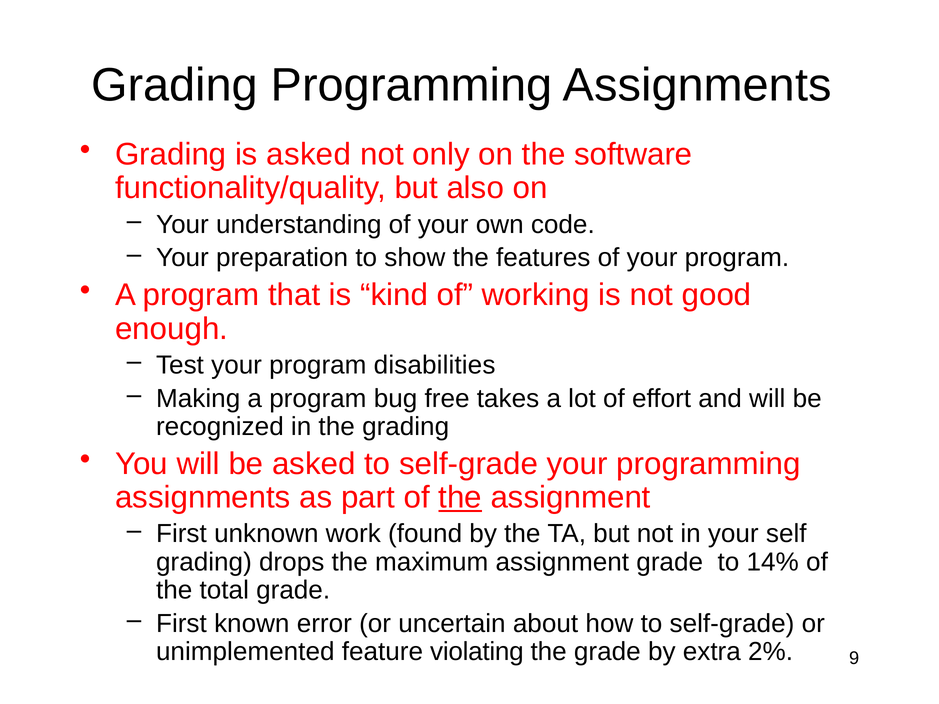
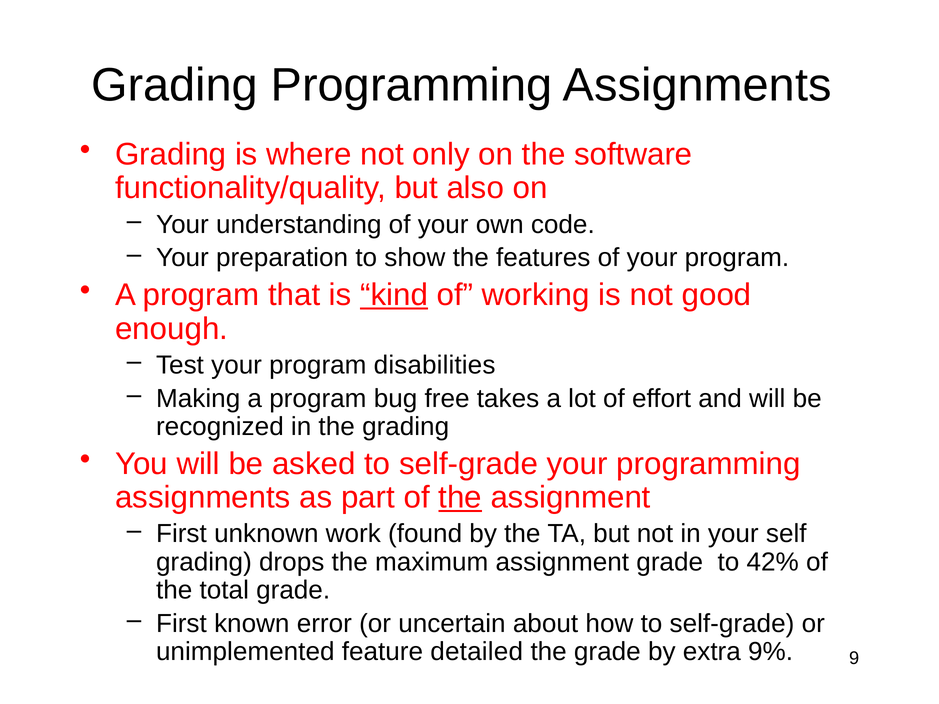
is asked: asked -> where (309, 154)
kind underline: none -> present (394, 295)
14%: 14% -> 42% (773, 562)
violating: violating -> detailed (477, 652)
2%: 2% -> 9% (771, 652)
